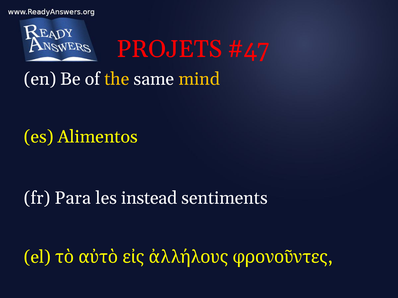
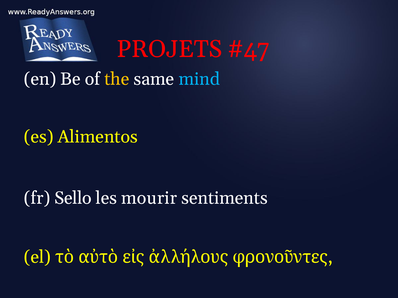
mind colour: yellow -> light blue (199, 79)
Para: Para -> Sello (73, 198)
instead: instead -> mourir (149, 198)
